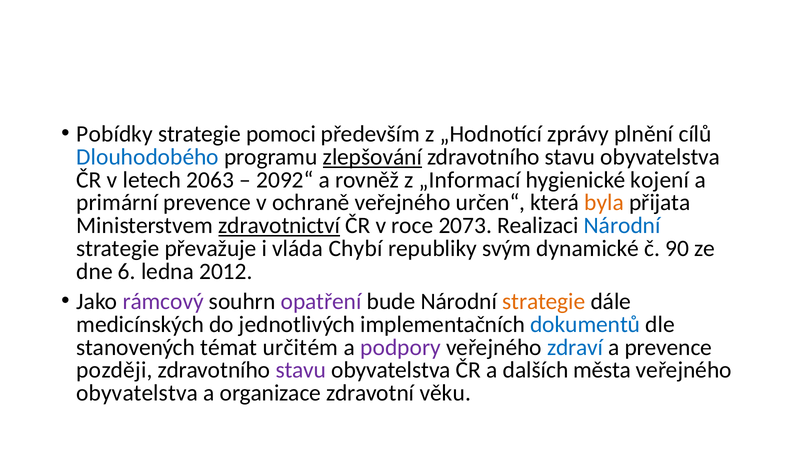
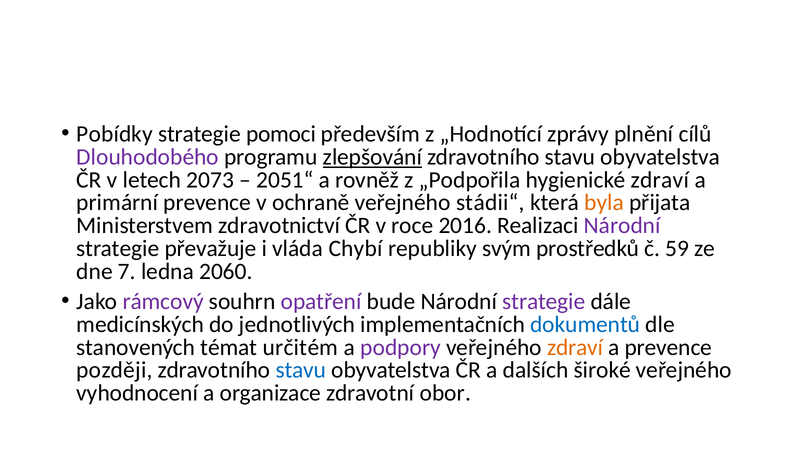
Dlouhodobého colour: blue -> purple (148, 157)
2063: 2063 -> 2073 (210, 180)
2092“: 2092“ -> 2051“ (285, 180)
„Informací: „Informací -> „Podpořila (470, 180)
hygienické kojení: kojení -> zdraví (660, 180)
určen“: určen“ -> stádii“ (490, 203)
zdravotnictví underline: present -> none (279, 225)
2073: 2073 -> 2016 (465, 225)
Národní colour: blue -> purple (622, 225)
dynamické: dynamické -> prostředků (588, 248)
90: 90 -> 59 (677, 248)
6: 6 -> 7 (127, 271)
2012: 2012 -> 2060 (226, 271)
strategie colour: orange -> purple (544, 302)
zdraví colour: blue -> orange (575, 347)
stavu colour: purple -> blue (301, 370)
města: města -> široké (602, 370)
obyvatelstva: obyvatelstva -> vyhodnocení (137, 393)
věku: věku -> obor (445, 393)
